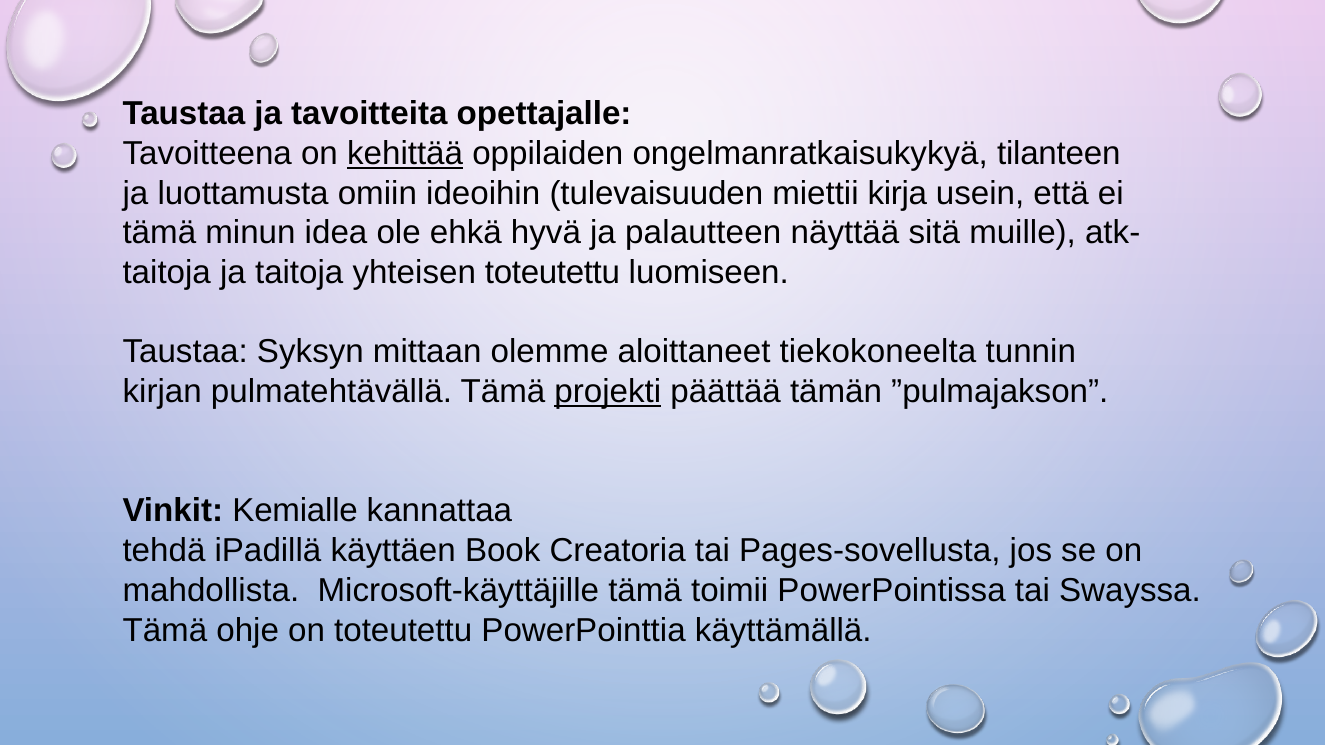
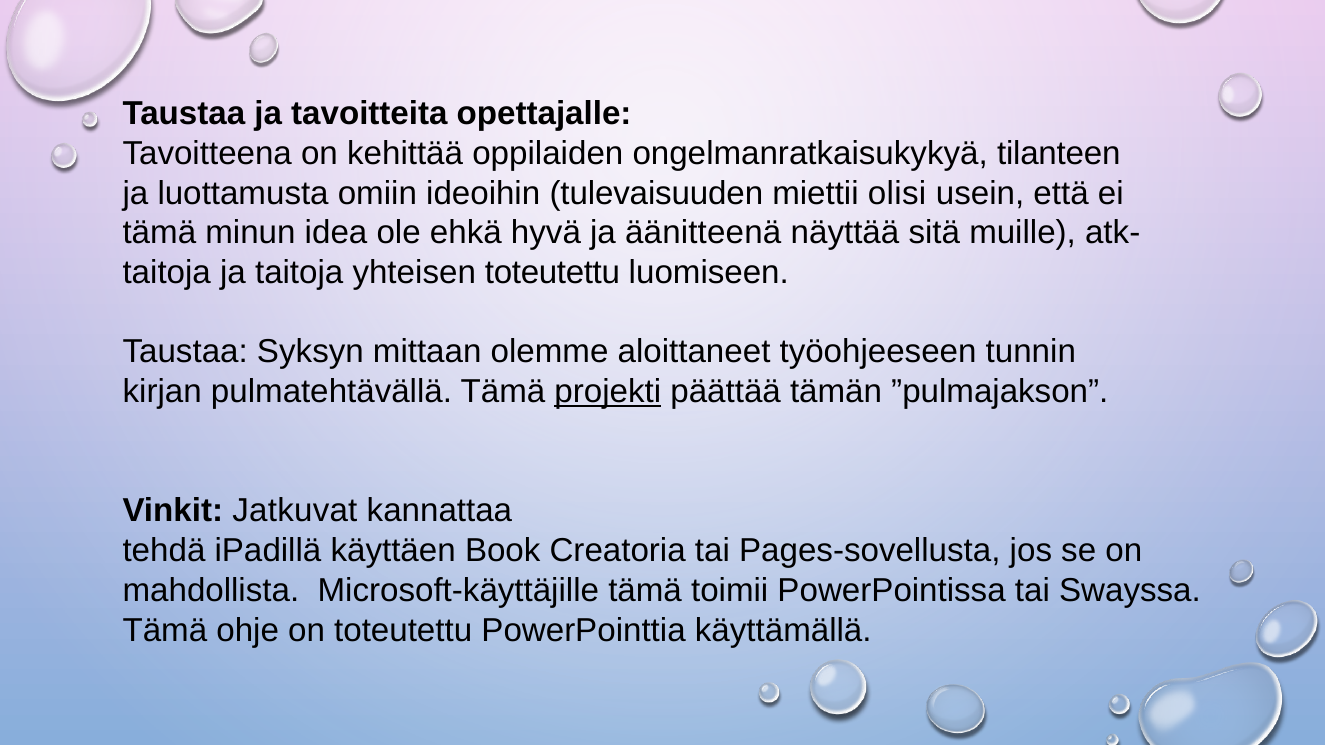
kehittää underline: present -> none (405, 153)
kirja: kirja -> olisi (897, 193)
palautteen: palautteen -> äänitteenä (703, 233)
tiekokoneelta: tiekokoneelta -> työohjeeseen (878, 352)
Kemialle: Kemialle -> Jatkuvat (295, 511)
